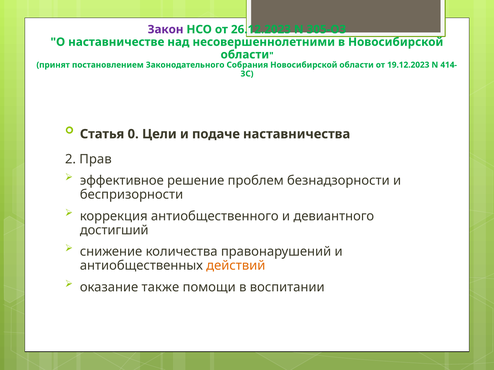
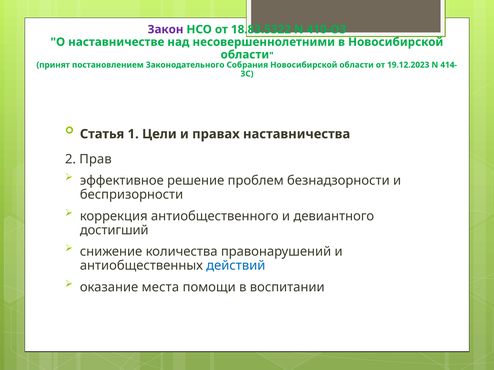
26.12.2023: 26.12.2023 -> 18.83.5322 (261, 29)
305-ОЗ: 305-ОЗ -> 410-ОЗ (326, 29)
0: 0 -> 1 (133, 134)
подаче: подаче -> правах (216, 134)
действий colour: orange -> blue (236, 266)
также: также -> места (160, 288)
